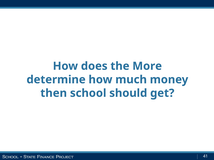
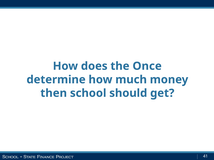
More: More -> Once (147, 66)
